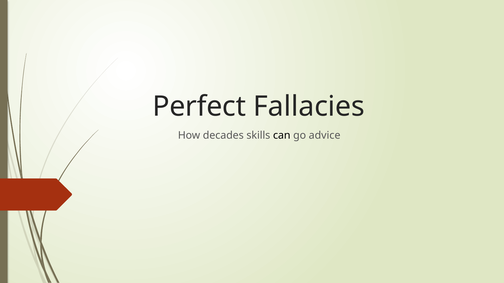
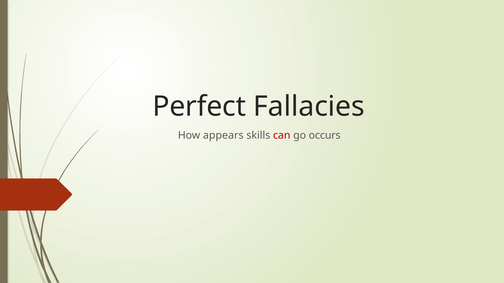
decades: decades -> appears (223, 136)
can colour: black -> red (282, 136)
advice: advice -> occurs (325, 136)
